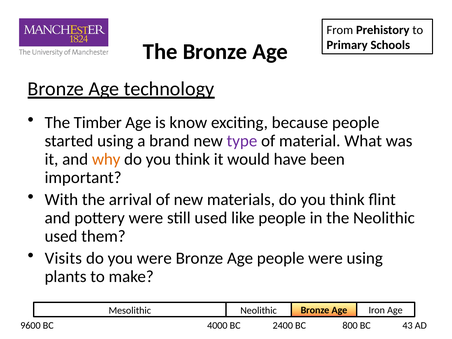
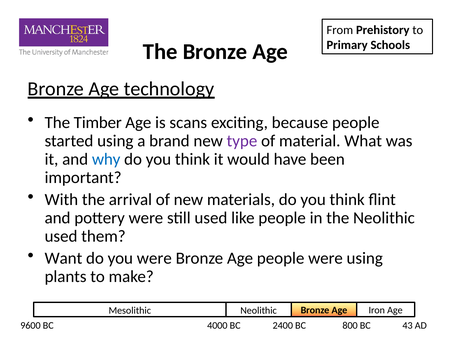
know: know -> scans (188, 123)
why colour: orange -> blue (106, 159)
Visits: Visits -> Want (63, 258)
